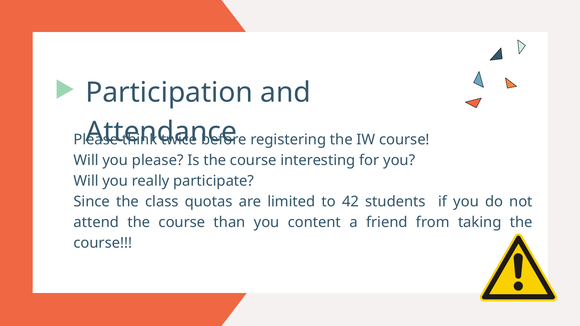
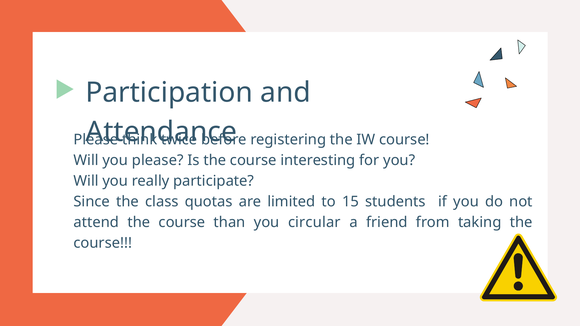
42: 42 -> 15 (351, 202)
content: content -> circular (314, 222)
